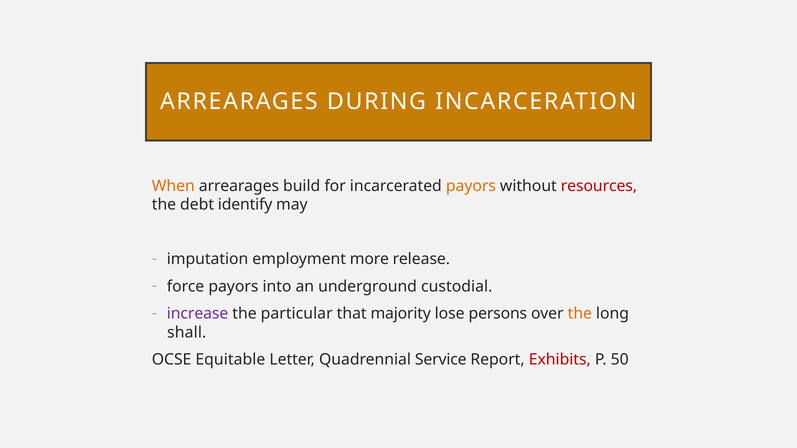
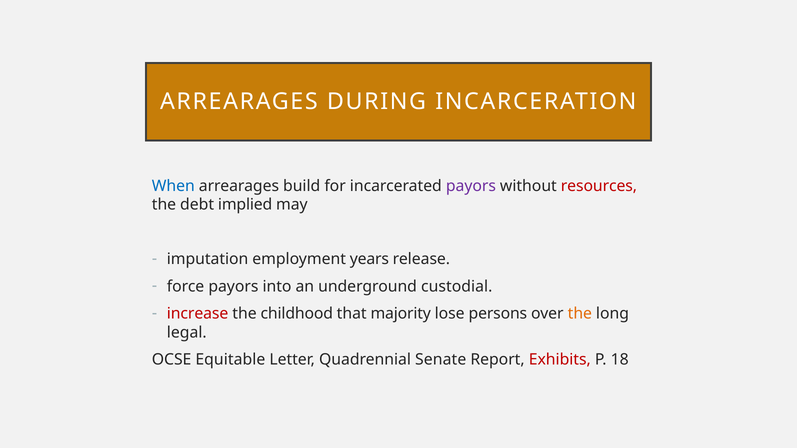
When colour: orange -> blue (173, 186)
payors colour: orange -> purple (471, 186)
identify: identify -> implied (245, 205)
more: more -> years (369, 259)
increase colour: purple -> red (198, 314)
particular: particular -> childhood (297, 314)
shall: shall -> legal (187, 333)
Service: Service -> Senate (441, 360)
50: 50 -> 18 (620, 360)
